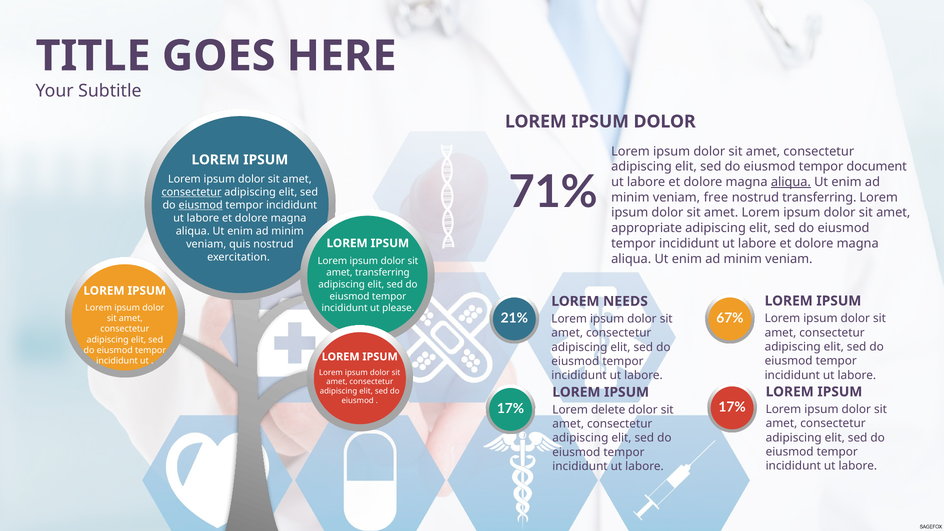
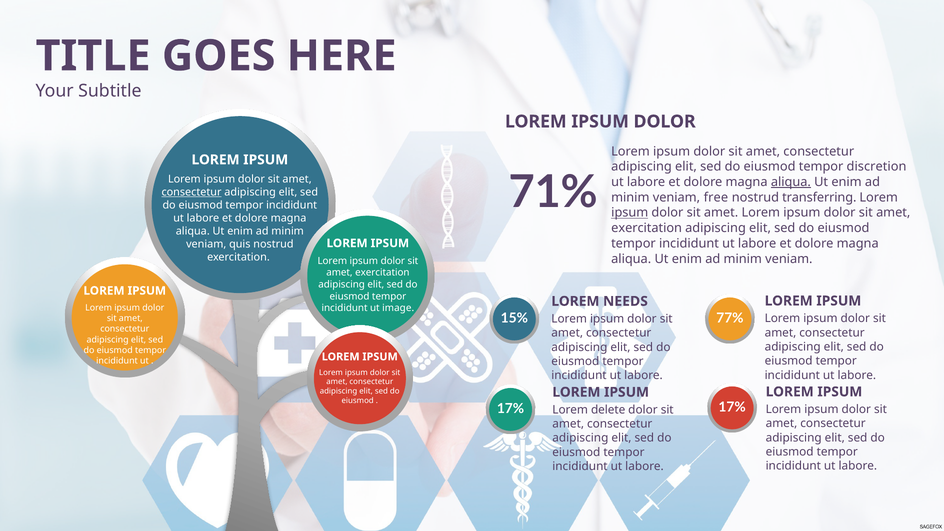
document: document -> discretion (877, 167)
eiusmod underline: present -> none (201, 205)
ipsum underline: none -> present (630, 213)
appropriate: appropriate -> exercitation (647, 228)
transferring: transferring -> exercitation (382, 273)
please: please -> image (398, 308)
21%: 21% -> 15% (514, 318)
67%: 67% -> 77% (730, 318)
